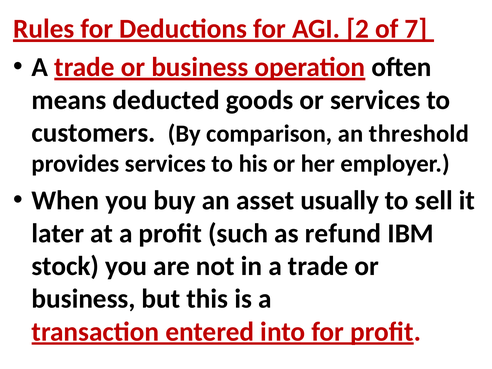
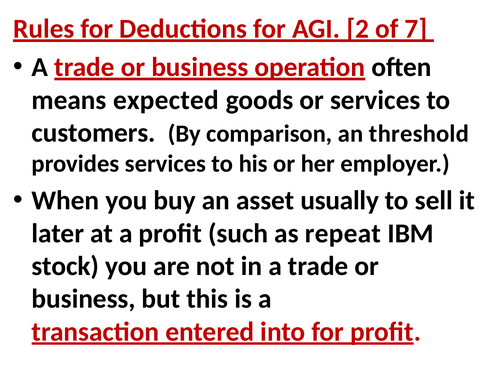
deducted: deducted -> expected (166, 100)
refund: refund -> repeat (343, 233)
